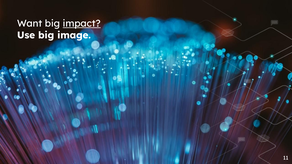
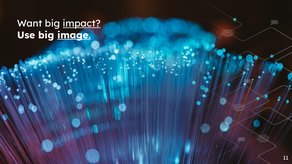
image underline: none -> present (74, 35)
